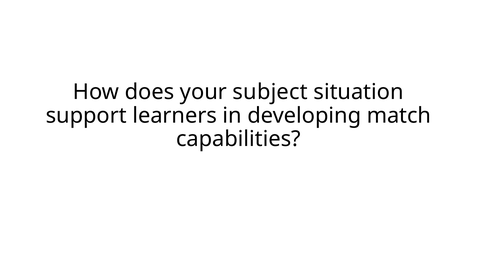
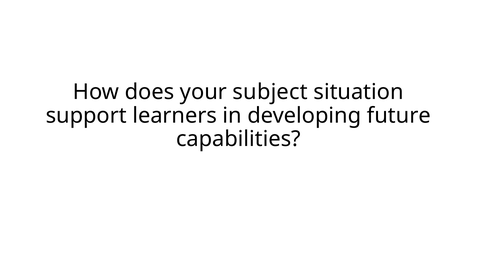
match: match -> future (399, 116)
